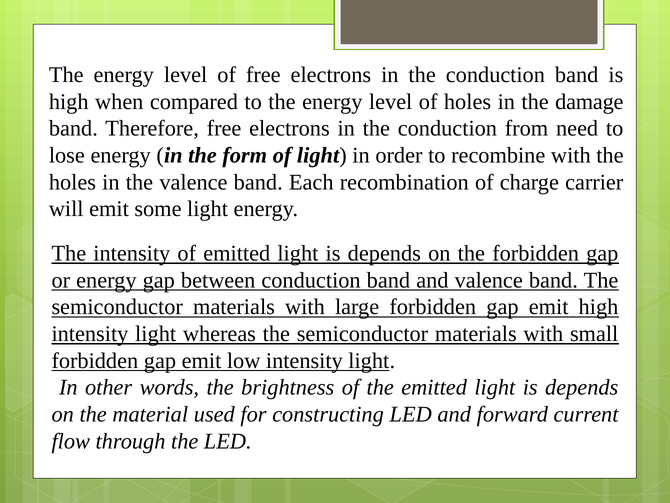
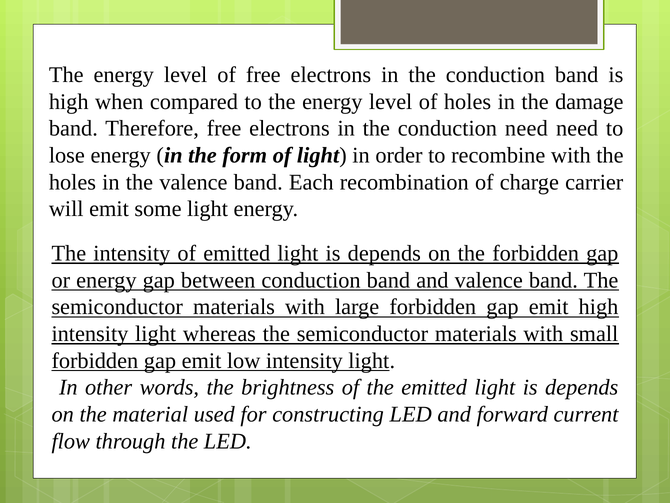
conduction from: from -> need (526, 128)
